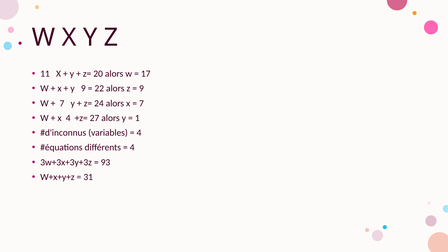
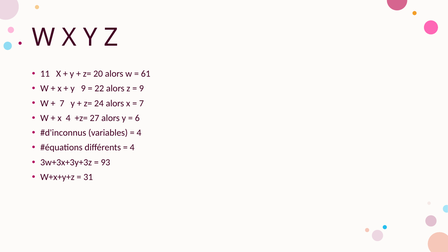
17: 17 -> 61 (146, 74)
1: 1 -> 6 (137, 118)
